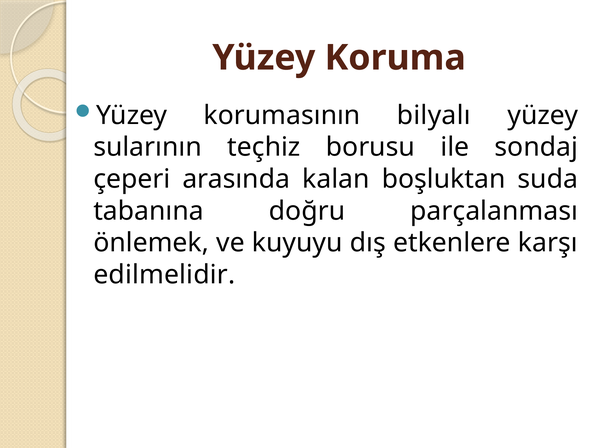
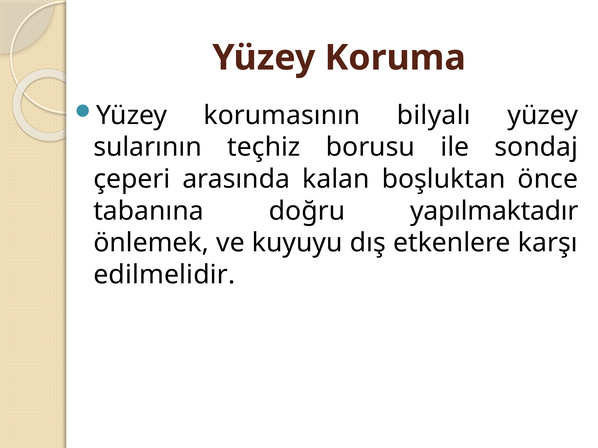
suda: suda -> önce (548, 179)
parçalanması: parçalanması -> yapılmaktadır (494, 211)
